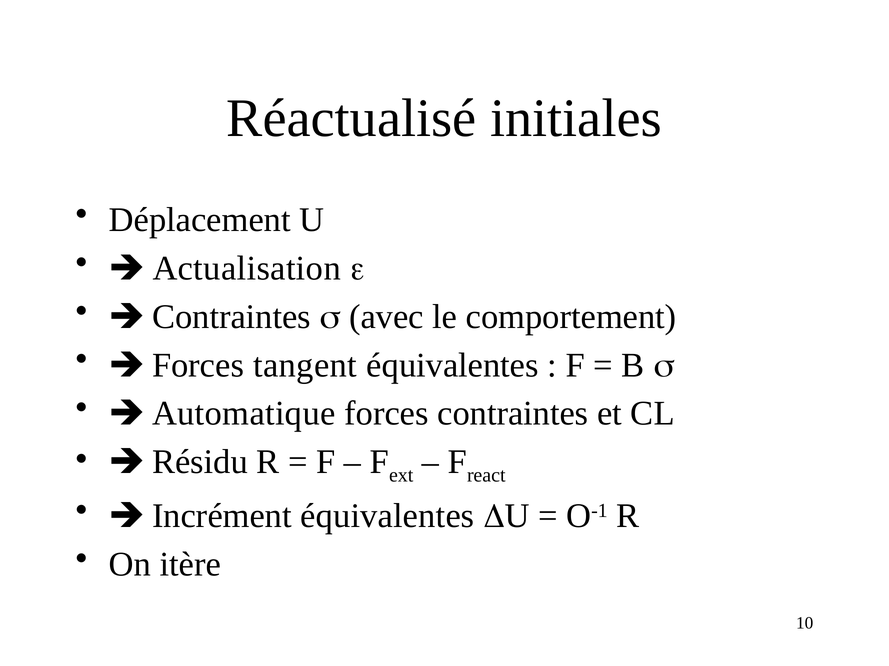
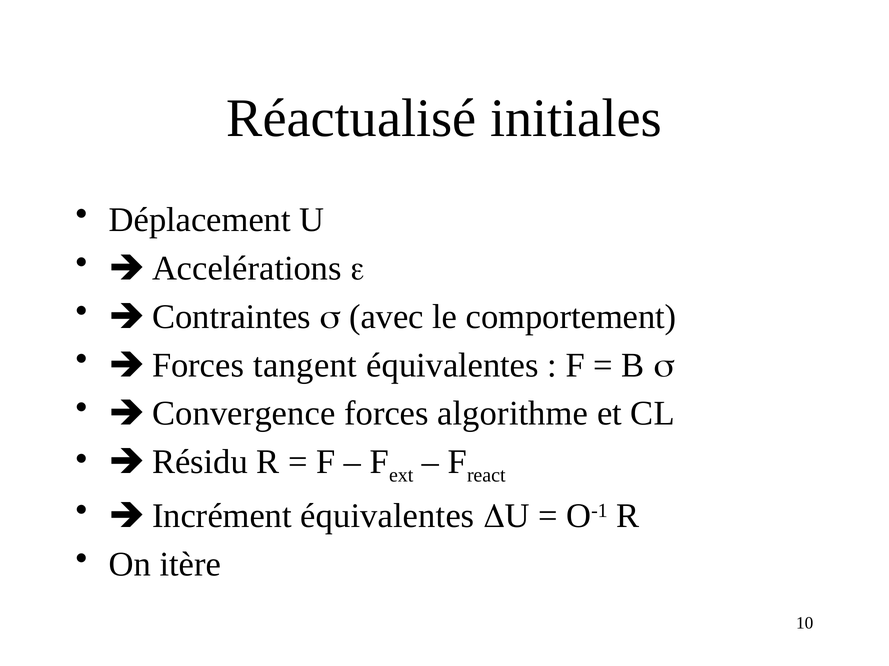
Actualisation: Actualisation -> Accelérations (247, 269)
Automatique: Automatique -> Convergence (244, 414)
forces contraintes: contraintes -> algorithme (513, 414)
